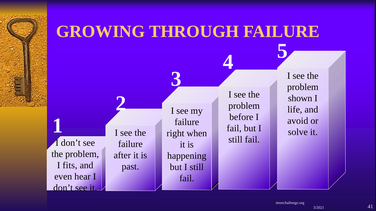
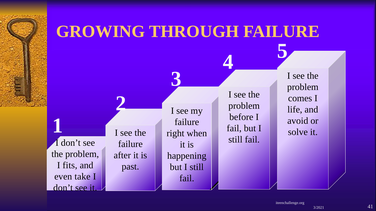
shown: shown -> comes (300, 98)
hear: hear -> take (82, 177)
